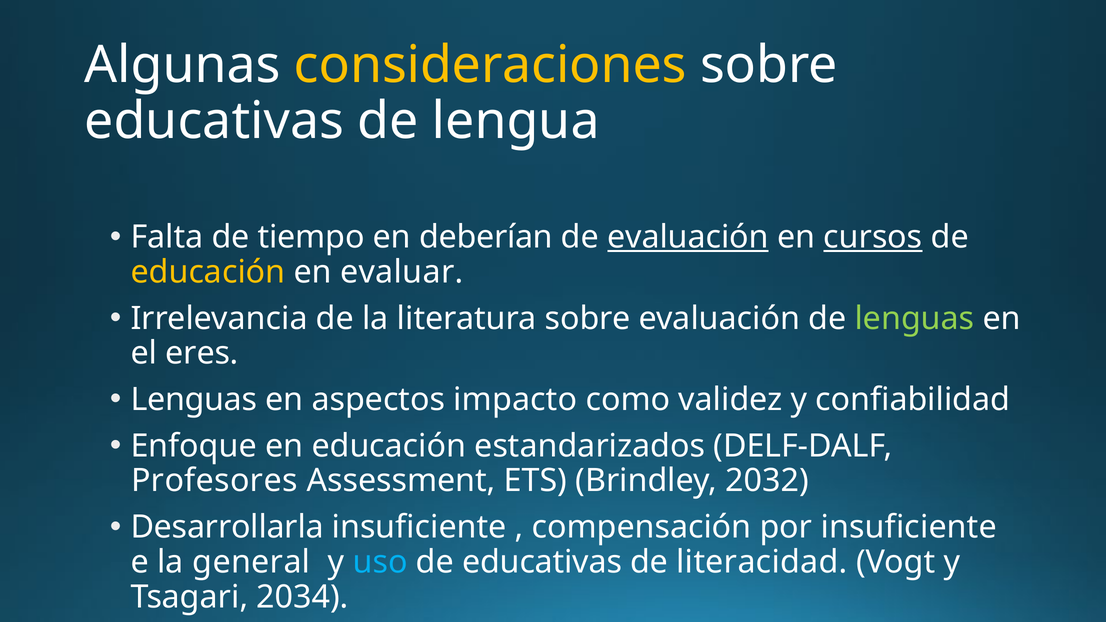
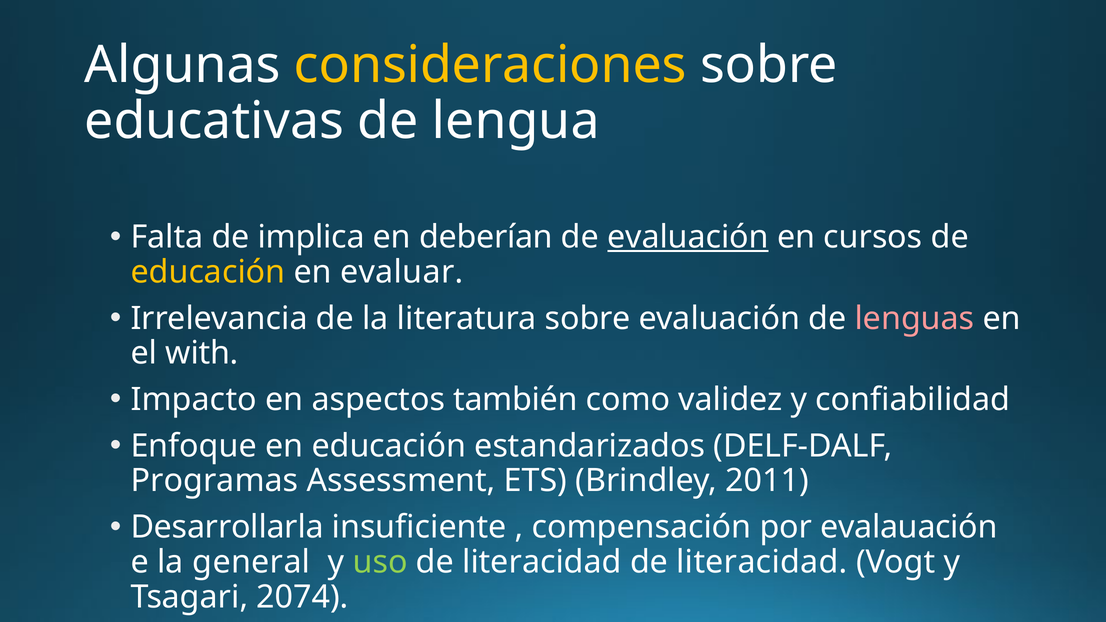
tiempo: tiempo -> implica (311, 237)
cursos underline: present -> none (873, 237)
lenguas colour: light green -> pink (914, 318)
eres: eres -> with (202, 353)
Lenguas: Lenguas -> Impacto (194, 400)
impacto: impacto -> también (516, 400)
Profesores: Profesores -> Programas (214, 481)
2032: 2032 -> 2011 (767, 481)
por insuficiente: insuficiente -> evalauación (909, 527)
uso colour: light blue -> light green (380, 562)
educativas: educativas -> literacidad (542, 562)
2034: 2034 -> 2074 (303, 597)
